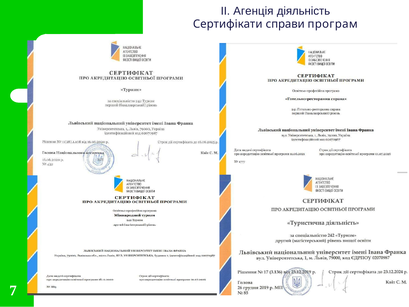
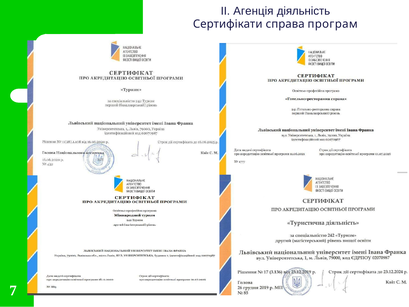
справи: справи -> справа (285, 24)
